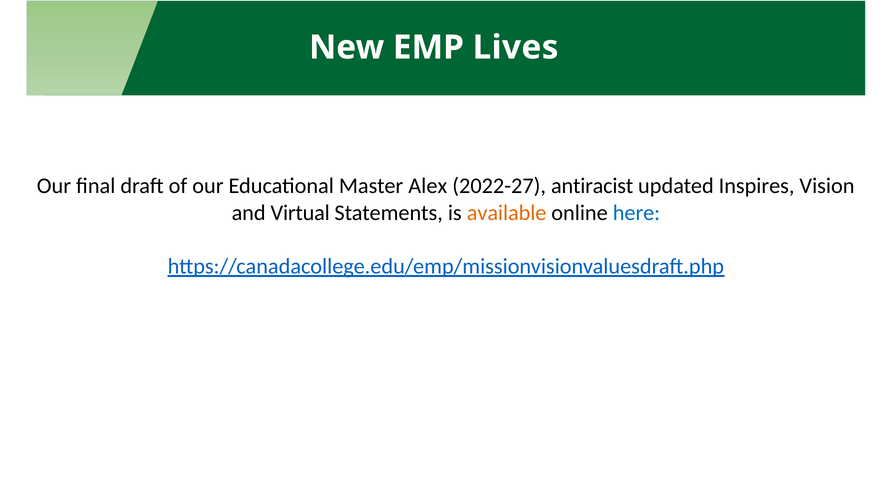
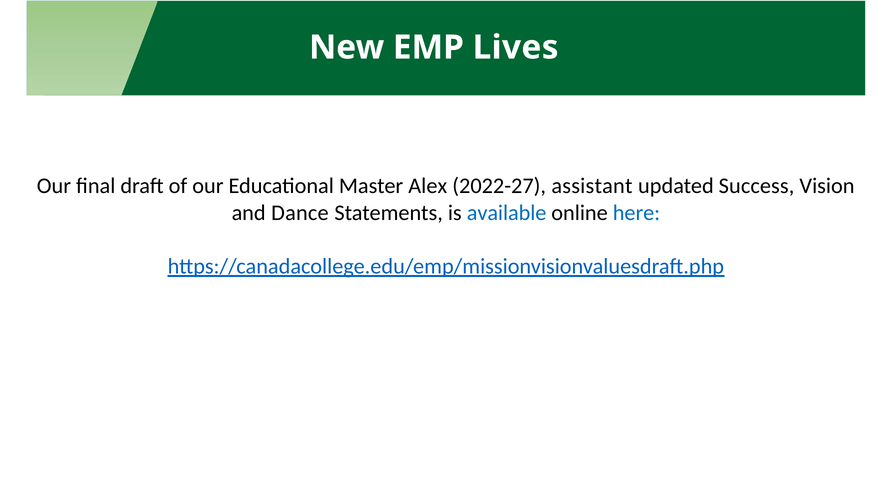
antiracist: antiracist -> assistant (592, 186)
Inspires: Inspires -> Success (757, 186)
Virtual: Virtual -> Dance (300, 213)
available colour: orange -> blue (507, 213)
